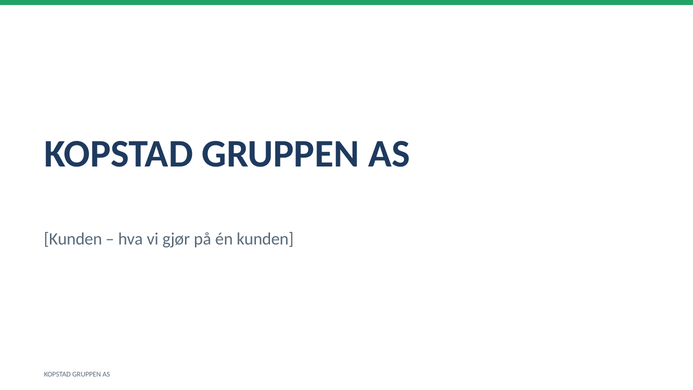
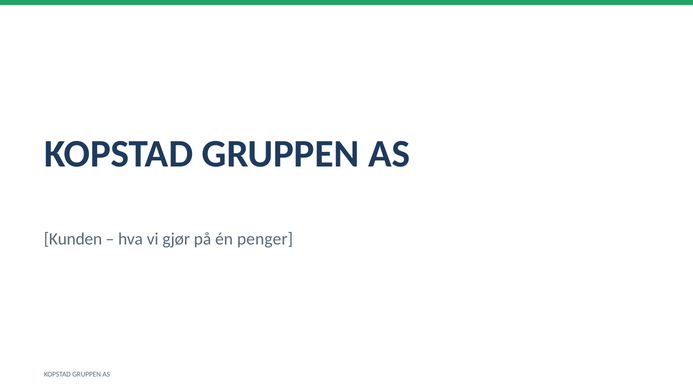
én kunden: kunden -> penger (265, 239)
